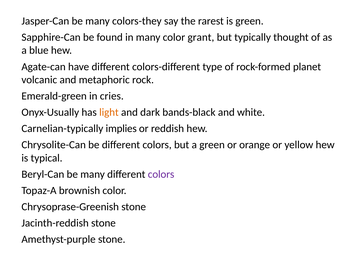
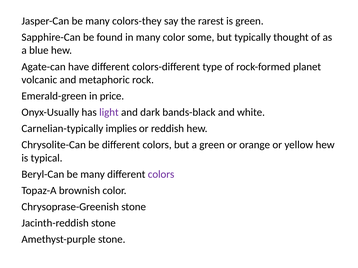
grant: grant -> some (201, 37)
cries: cries -> price (112, 96)
light colour: orange -> purple (109, 113)
